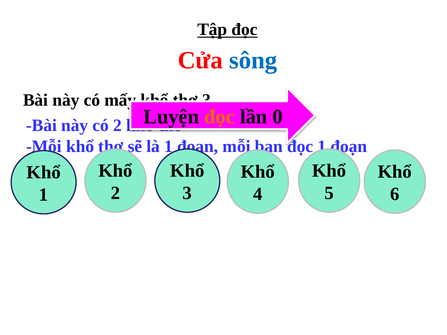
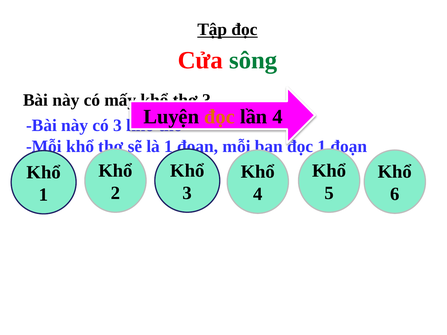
sông colour: blue -> green (253, 60)
lần 0: 0 -> 4 (278, 117)
có 2: 2 -> 3 (118, 126)
